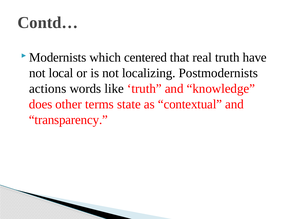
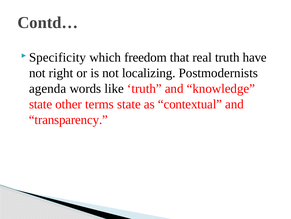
Modernists: Modernists -> Specificity (58, 57)
centered: centered -> freedom (145, 57)
local: local -> right (61, 73)
actions: actions -> agenda (48, 88)
does: does -> state (41, 104)
